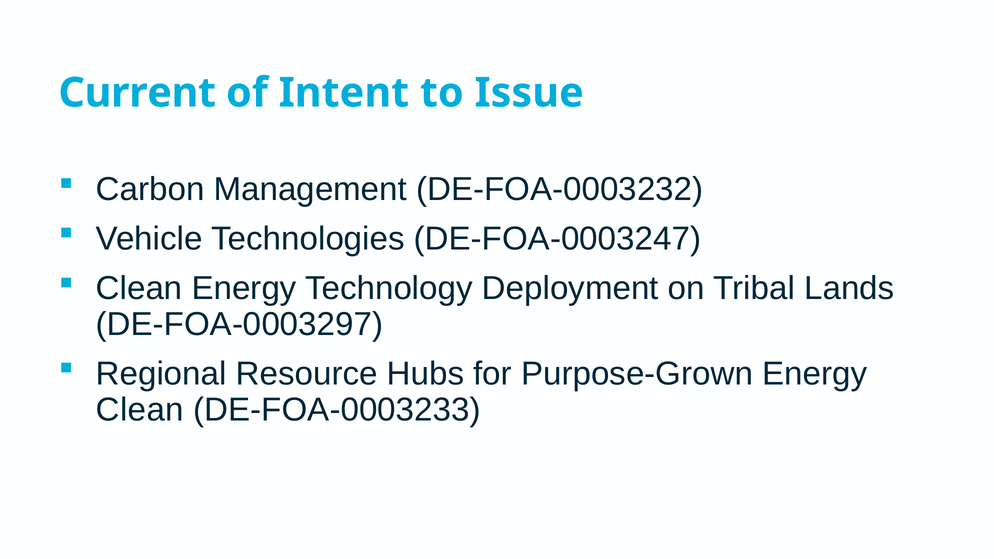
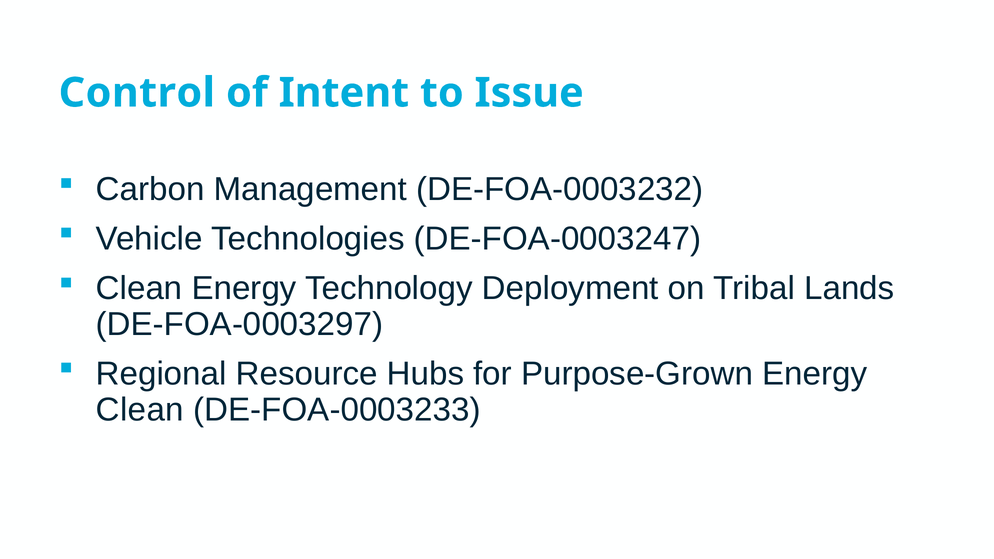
Current: Current -> Control (137, 93)
